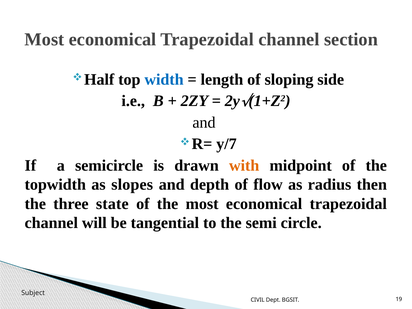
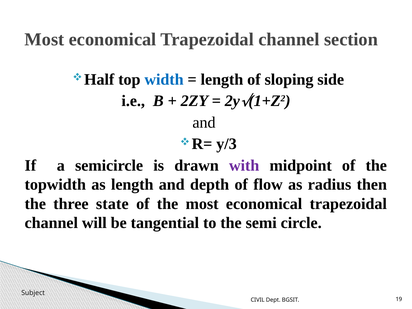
y/7: y/7 -> y/3 (227, 144)
with colour: orange -> purple (244, 165)
as slopes: slopes -> length (132, 185)
